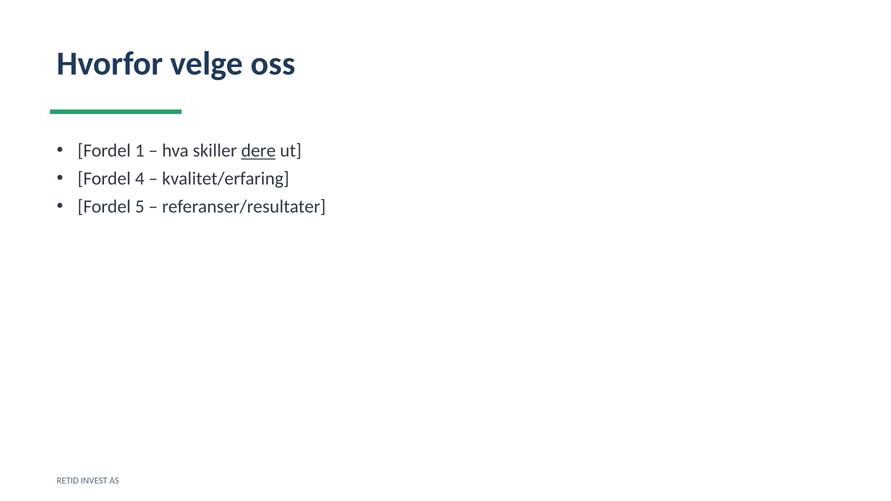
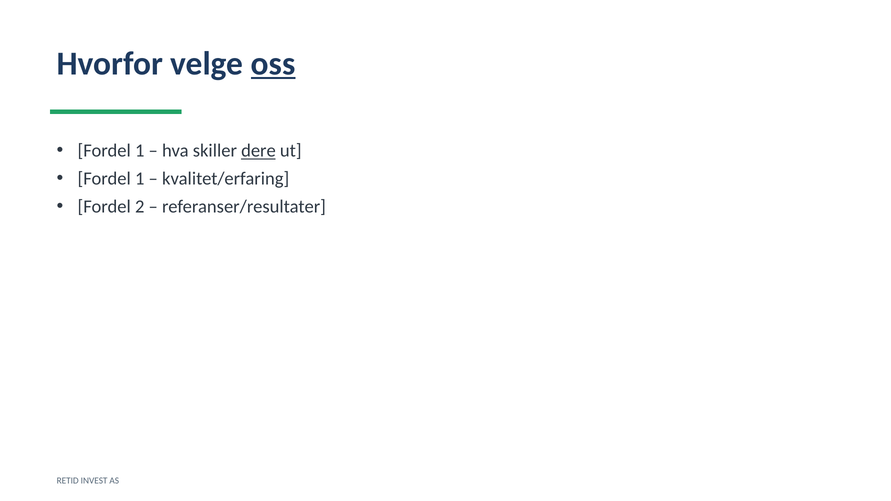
oss underline: none -> present (273, 64)
4: 4 -> 1 (140, 179)
5: 5 -> 2 (140, 207)
